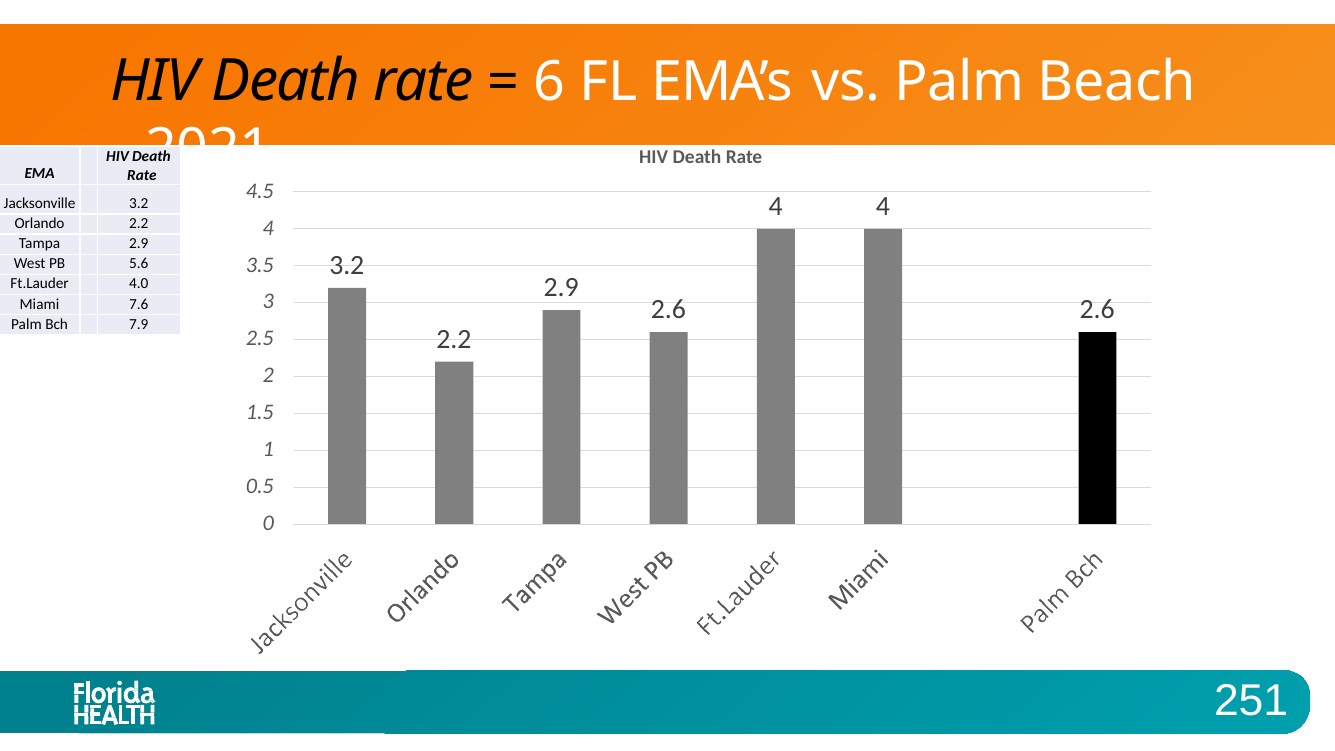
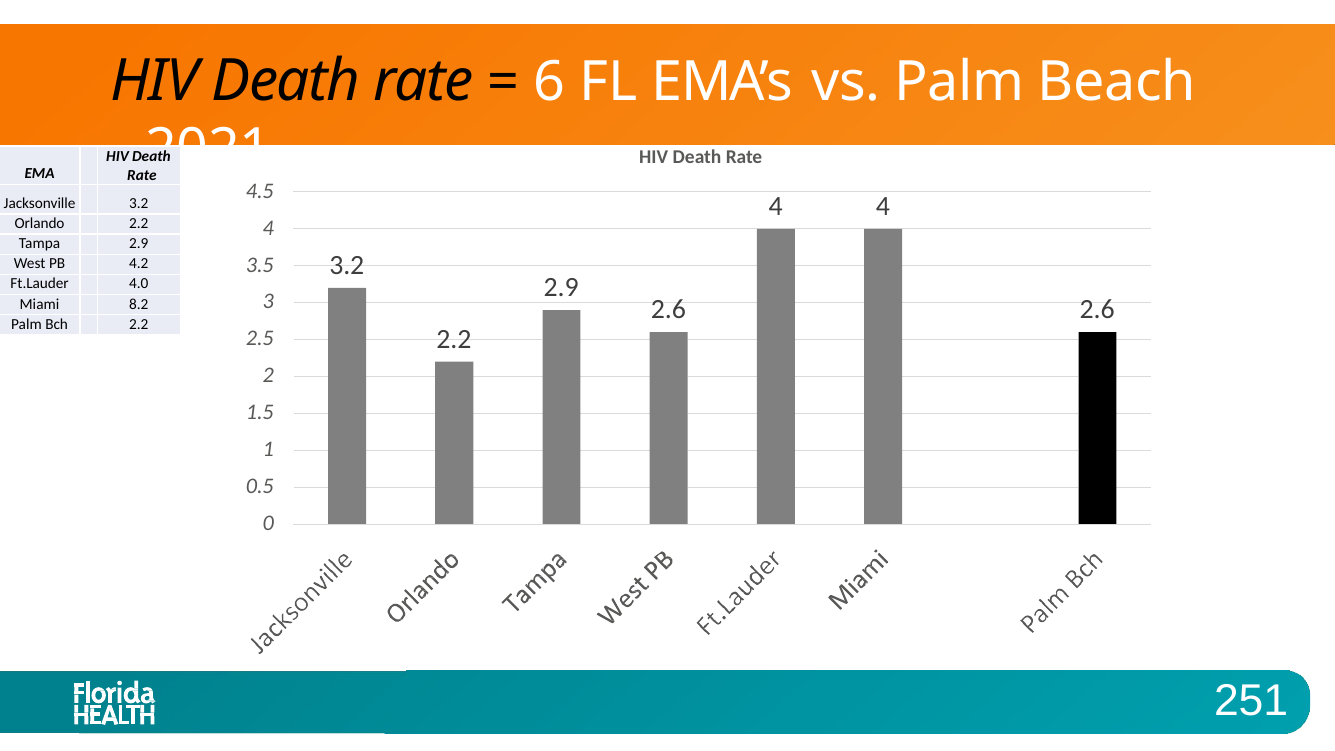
5.6: 5.6 -> 4.2 (139, 264)
7.6: 7.6 -> 8.2 (139, 304)
Bch 7.9: 7.9 -> 2.2 (139, 324)
